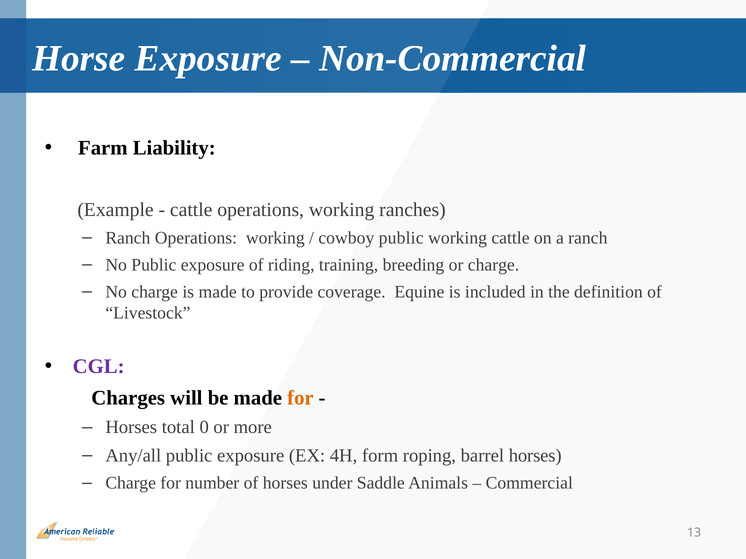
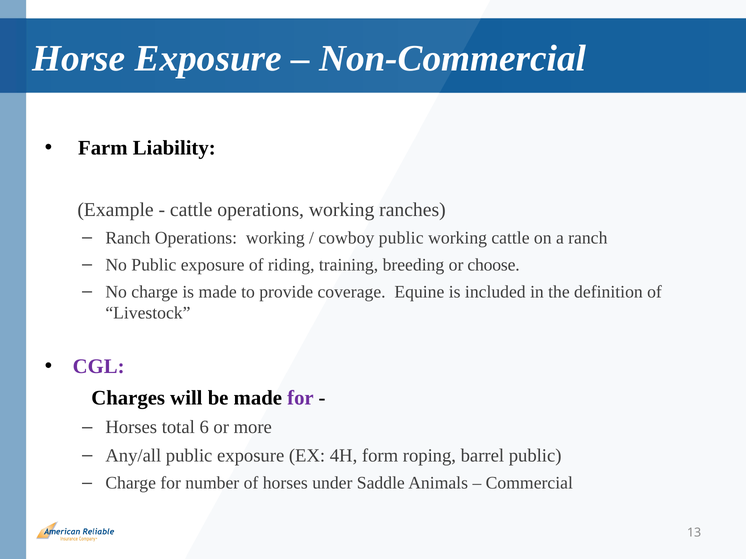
or charge: charge -> choose (494, 265)
for colour: orange -> purple (300, 398)
0: 0 -> 6 (204, 428)
barrel horses: horses -> public (535, 456)
